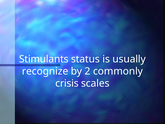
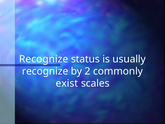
Stimulants: Stimulants -> Recognize (44, 59)
crisis: crisis -> exist (67, 83)
